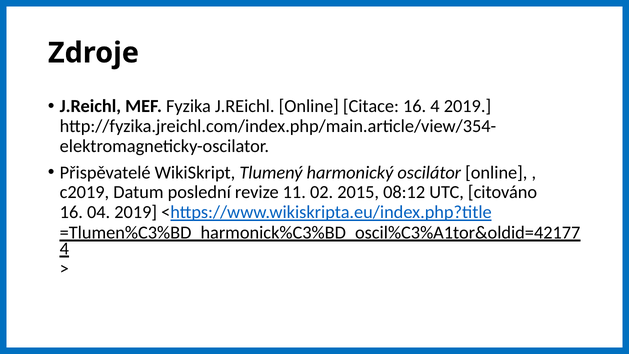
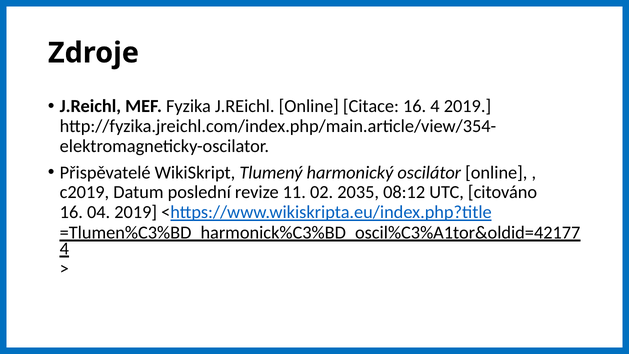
2015: 2015 -> 2035 (358, 192)
